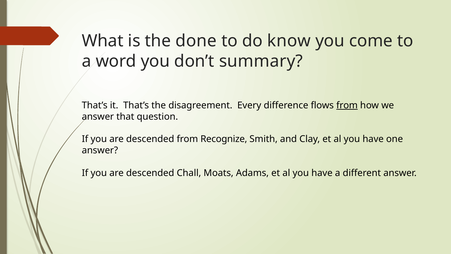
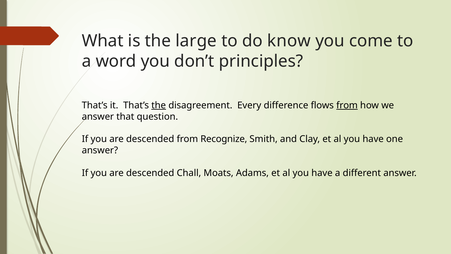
done: done -> large (196, 41)
summary: summary -> principles (261, 61)
the underline: none -> present (159, 105)
